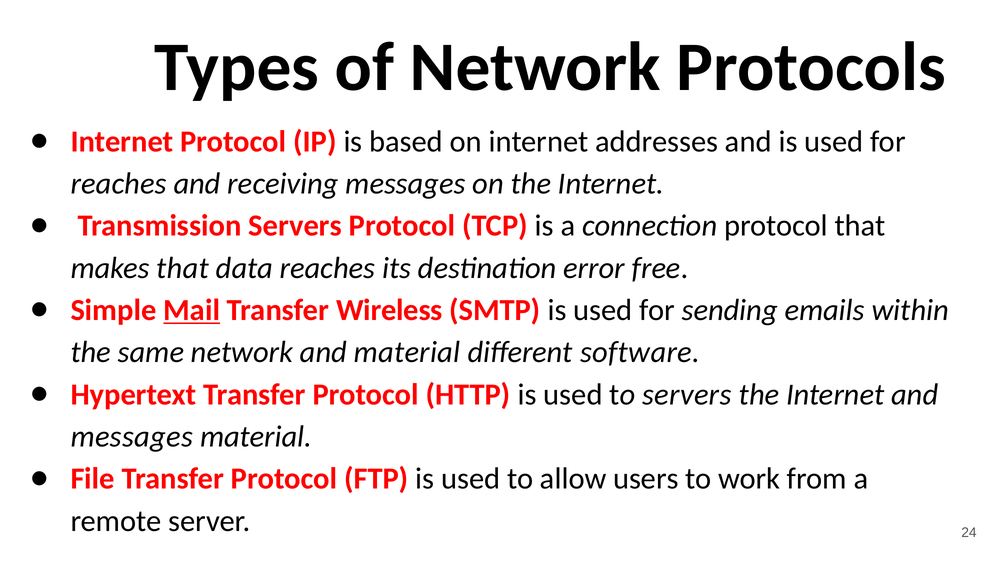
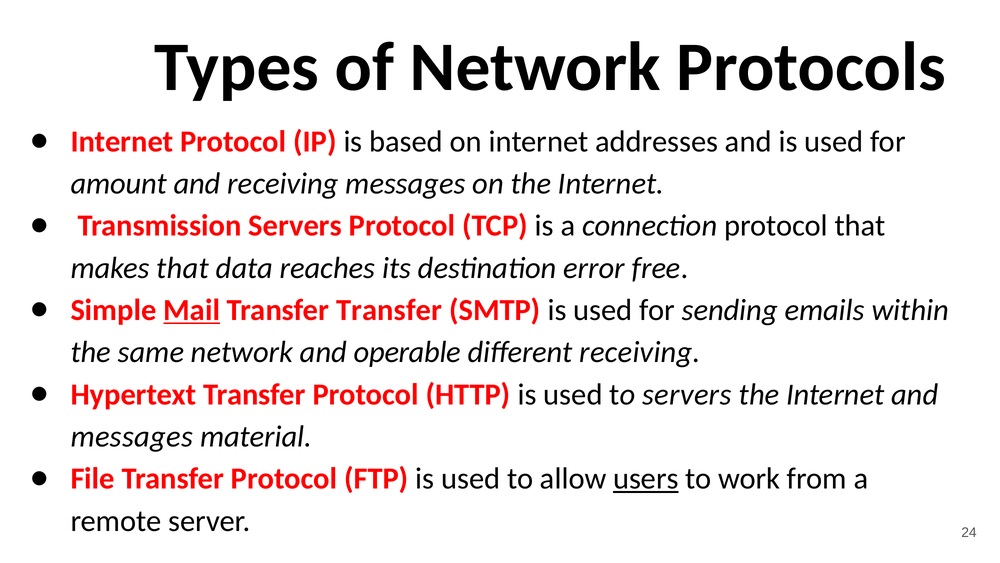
reaches: reaches -> amount (119, 184)
Transfer Wireless: Wireless -> Transfer (389, 310)
and material: material -> operable (407, 352)
different software: software -> receiving (640, 352)
users underline: none -> present (646, 478)
